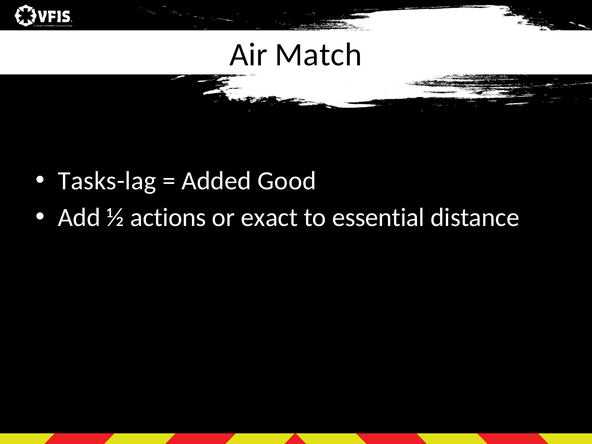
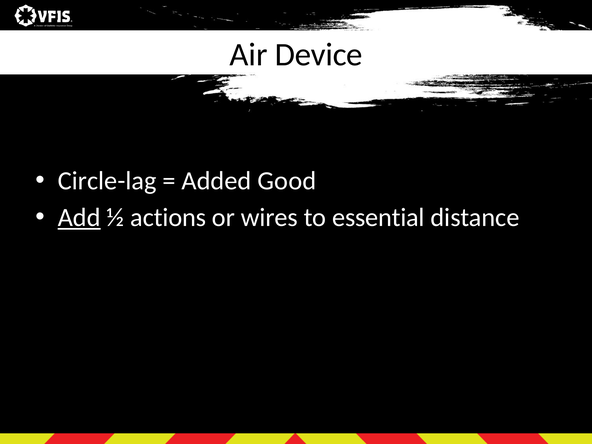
Match: Match -> Device (319, 55)
Tasks-lag: Tasks-lag -> Circle-lag (107, 181)
Add underline: none -> present (79, 218)
exact: exact -> wires (269, 218)
